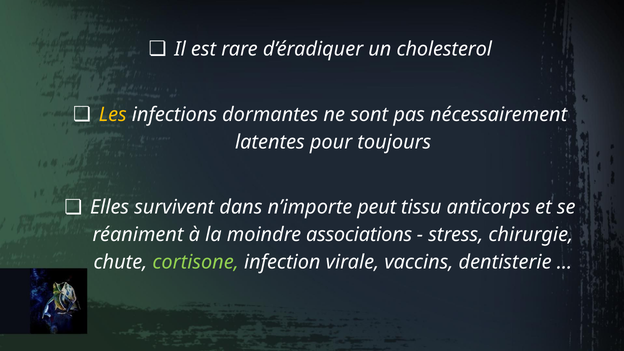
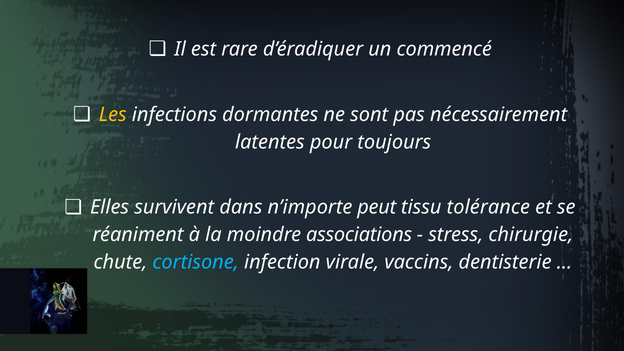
cholesterol: cholesterol -> commencé (444, 49)
anticorps: anticorps -> tolérance (488, 207)
cortisone colour: light green -> light blue (196, 262)
